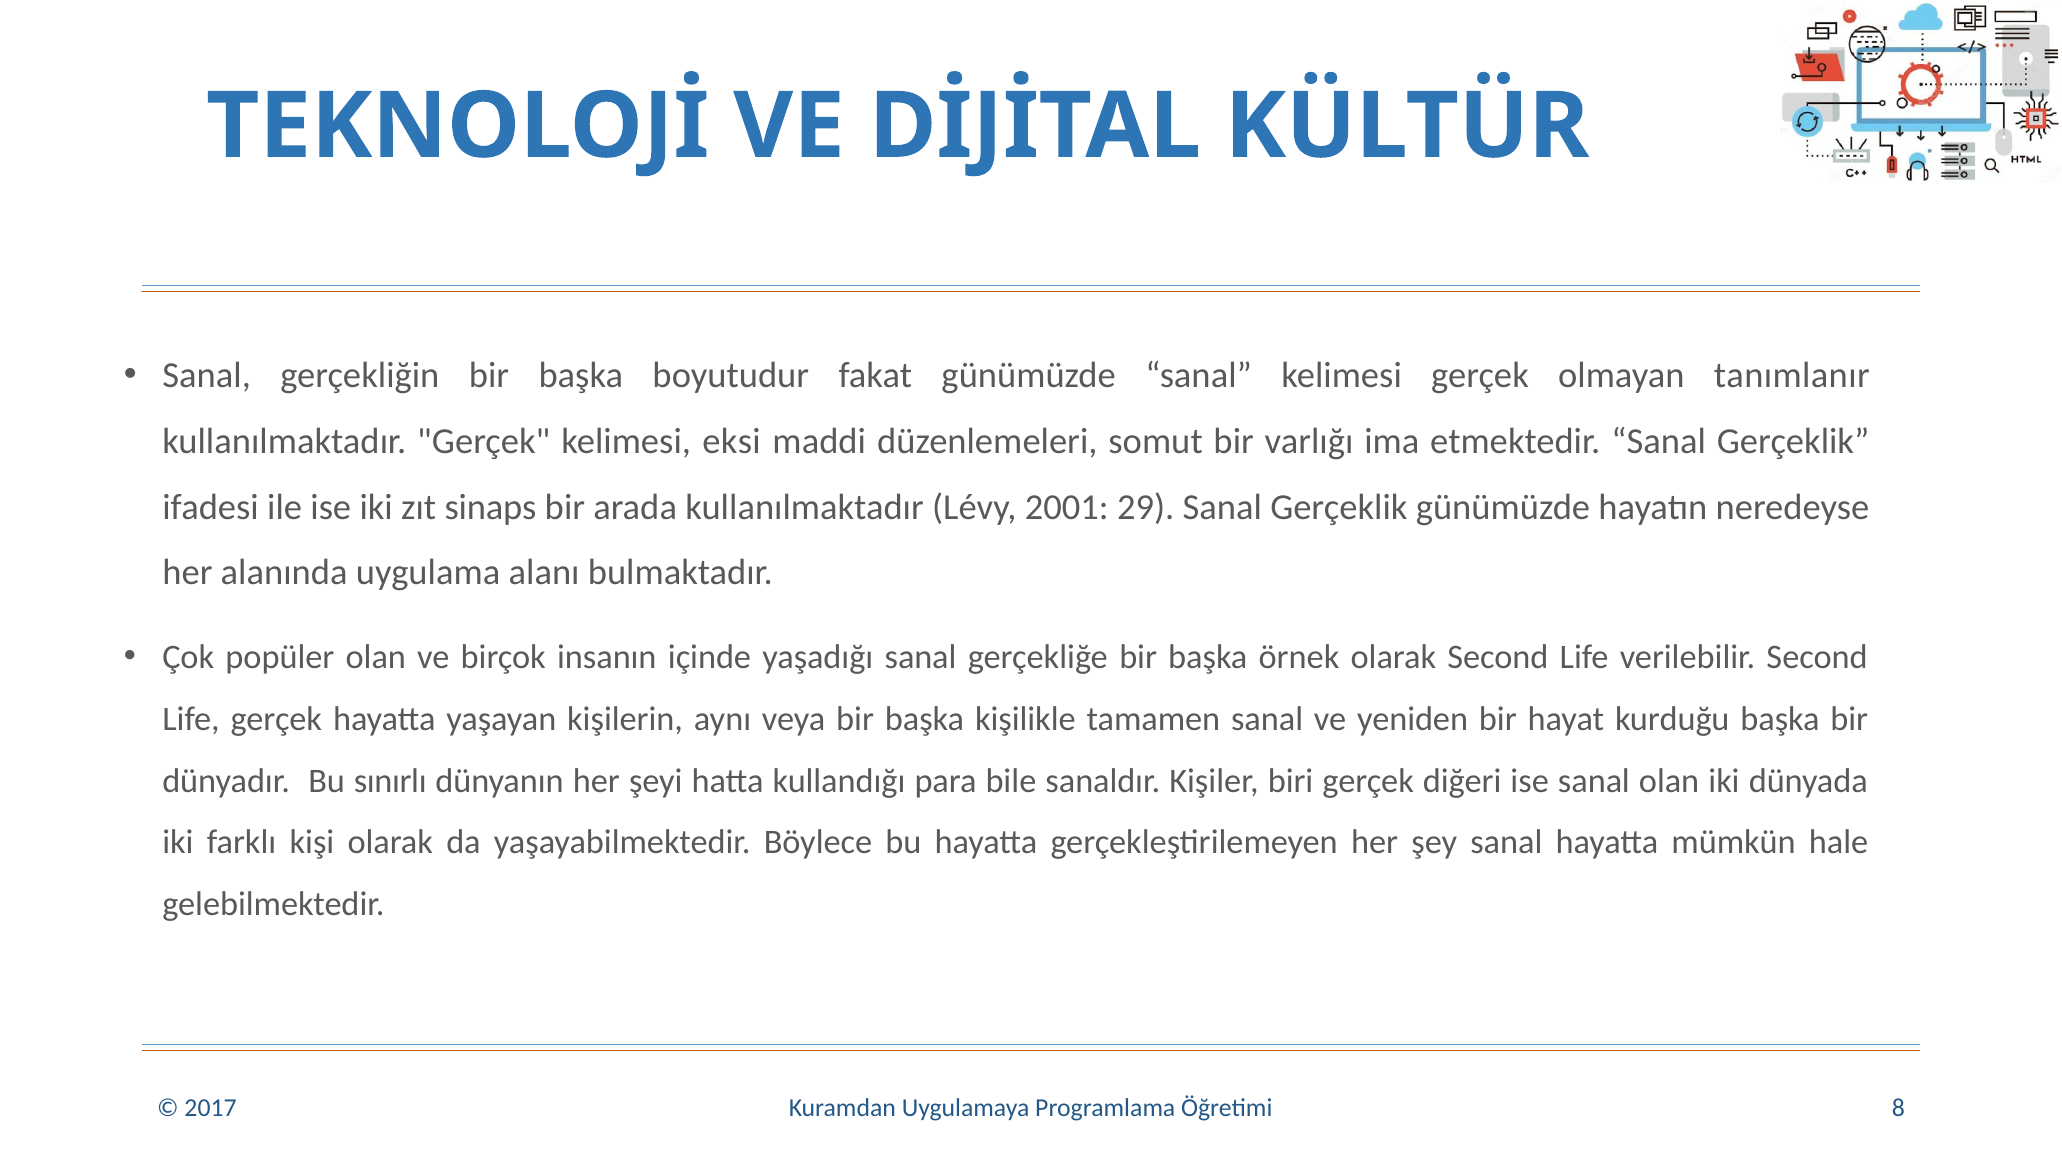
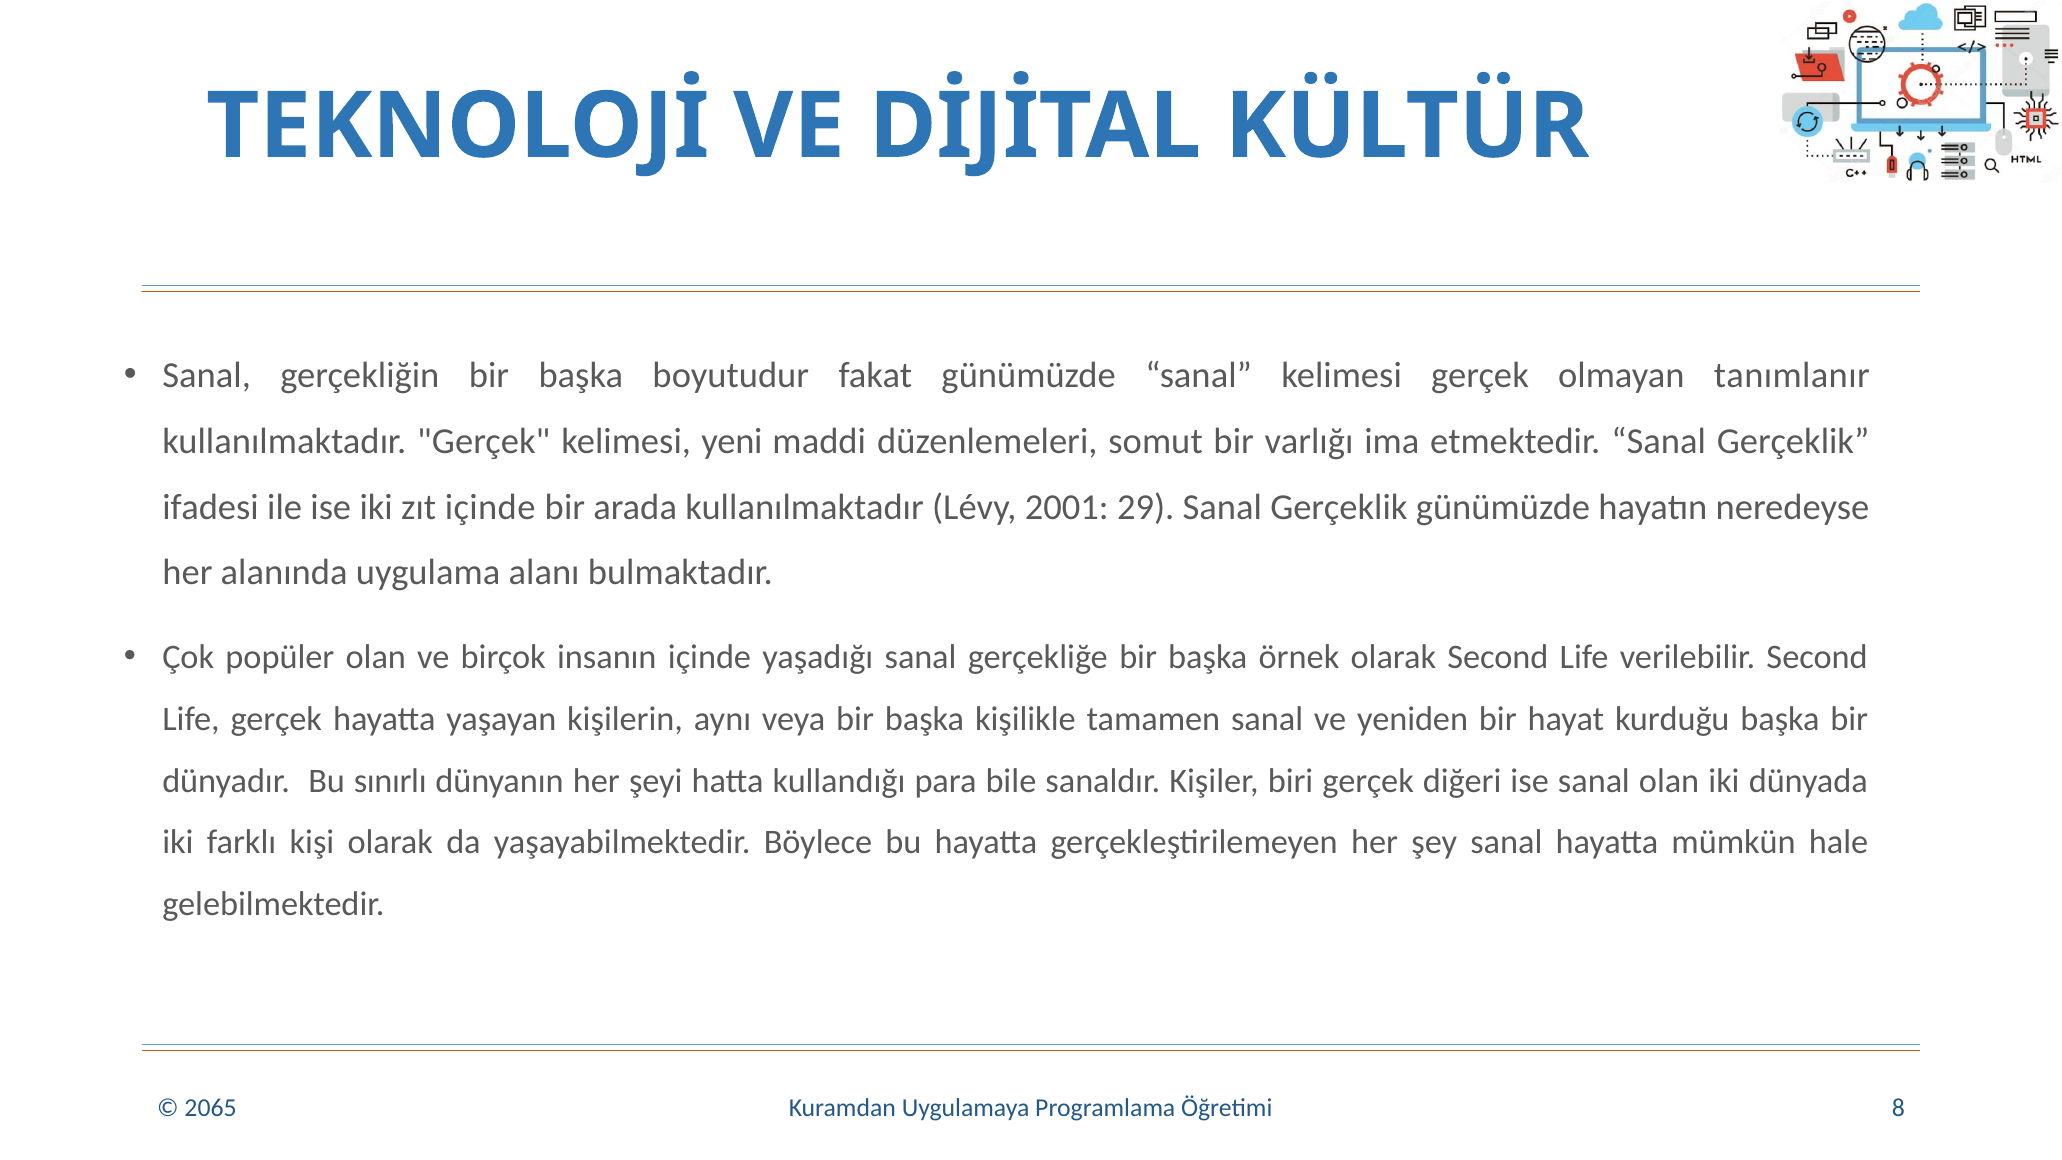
eksi: eksi -> yeni (732, 441)
zıt sinaps: sinaps -> içinde (490, 507)
2017: 2017 -> 2065 (211, 1108)
